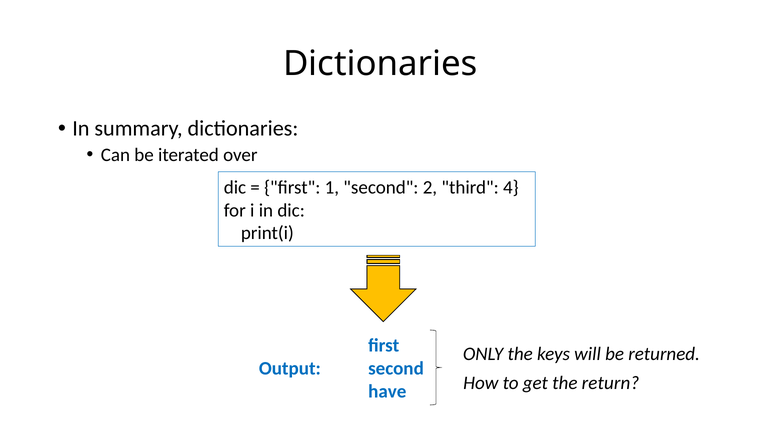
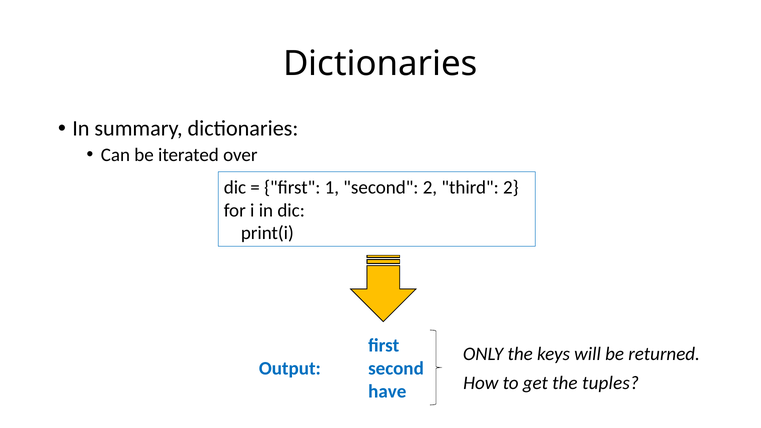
third 4: 4 -> 2 (511, 188)
return: return -> tuples (610, 383)
